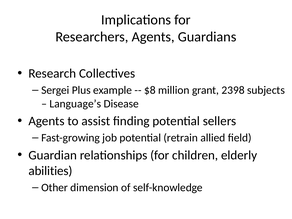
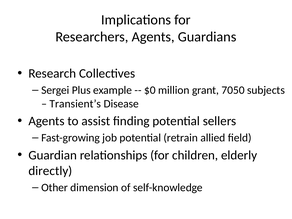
$8: $8 -> $0 (150, 90)
2398: 2398 -> 7050 (233, 90)
Language’s: Language’s -> Transient’s (75, 104)
abilities: abilities -> directly (50, 171)
